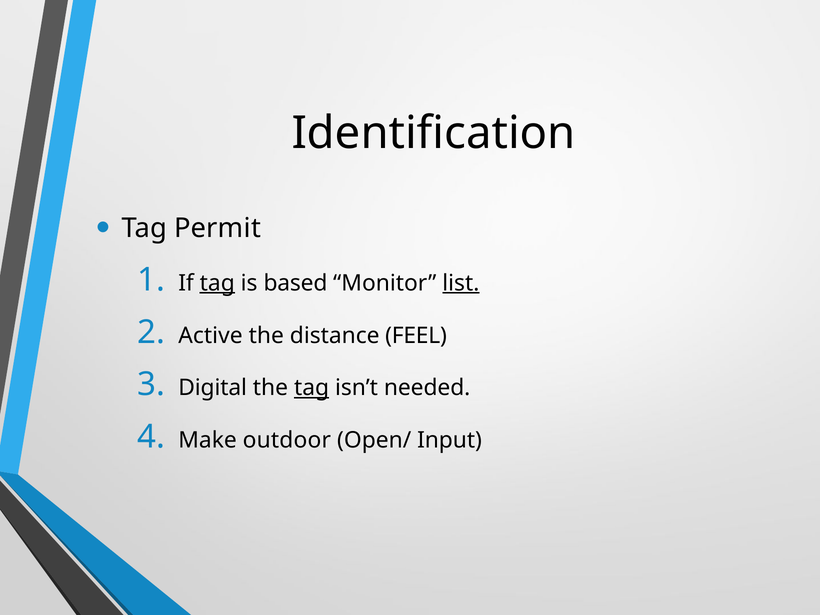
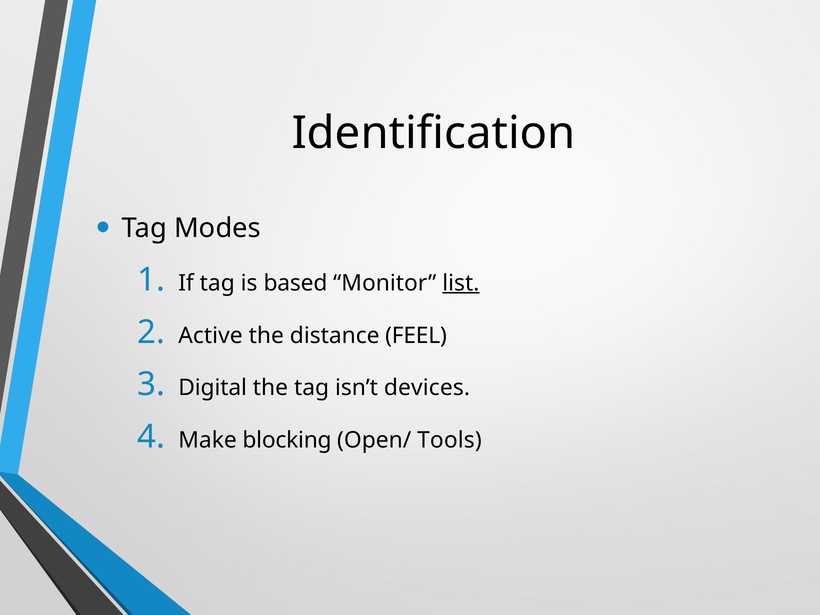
Permit: Permit -> Modes (218, 228)
tag underline: present -> none (217, 283)
tag underline: present -> none (312, 388)
needed: needed -> devices (427, 388)
outdoor: outdoor -> blocking (287, 440)
Input: Input -> Tools (449, 440)
